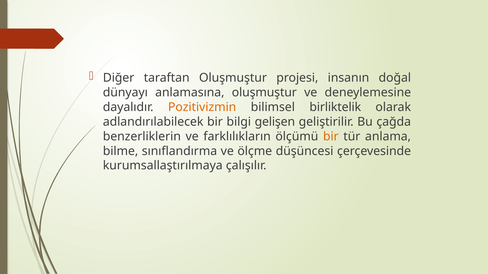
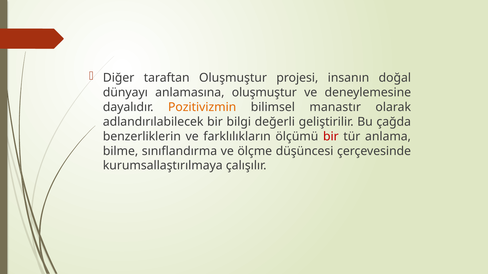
birliktelik: birliktelik -> manastır (335, 107)
gelişen: gelişen -> değerli (275, 122)
bir colour: orange -> red (331, 137)
